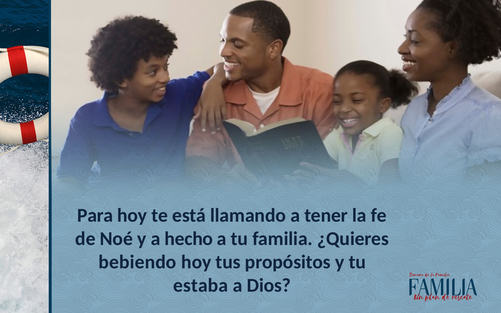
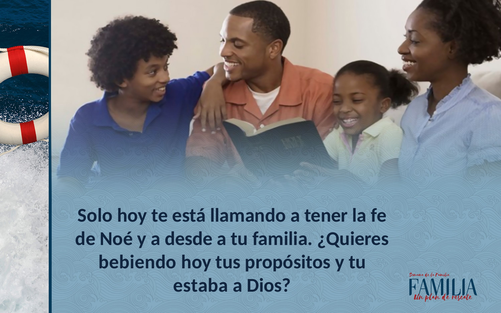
Para: Para -> Solo (95, 215)
hecho: hecho -> desde (189, 239)
